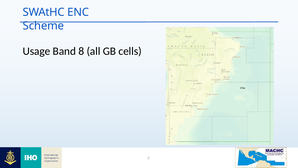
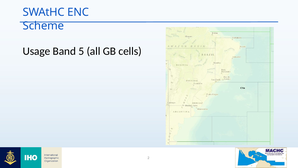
8: 8 -> 5 (81, 51)
